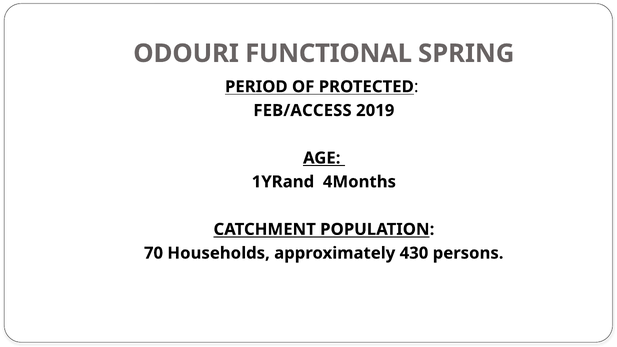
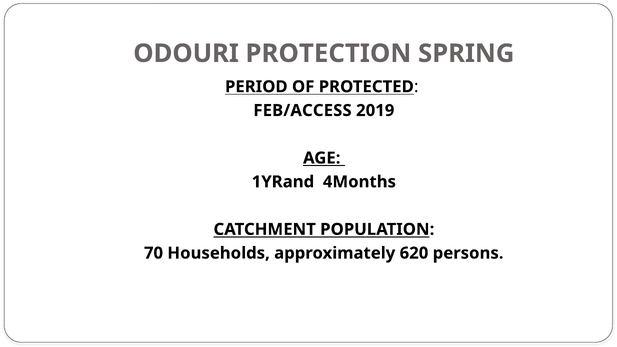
FUNCTIONAL: FUNCTIONAL -> PROTECTION (328, 53)
430: 430 -> 620 (414, 253)
